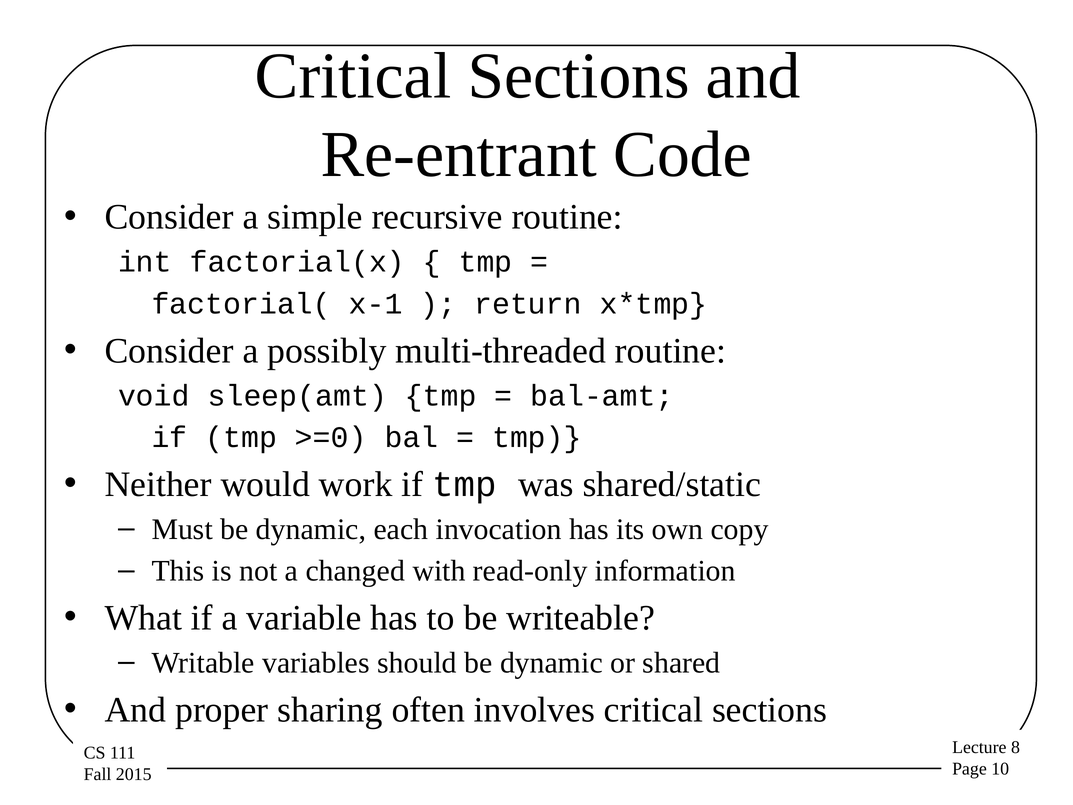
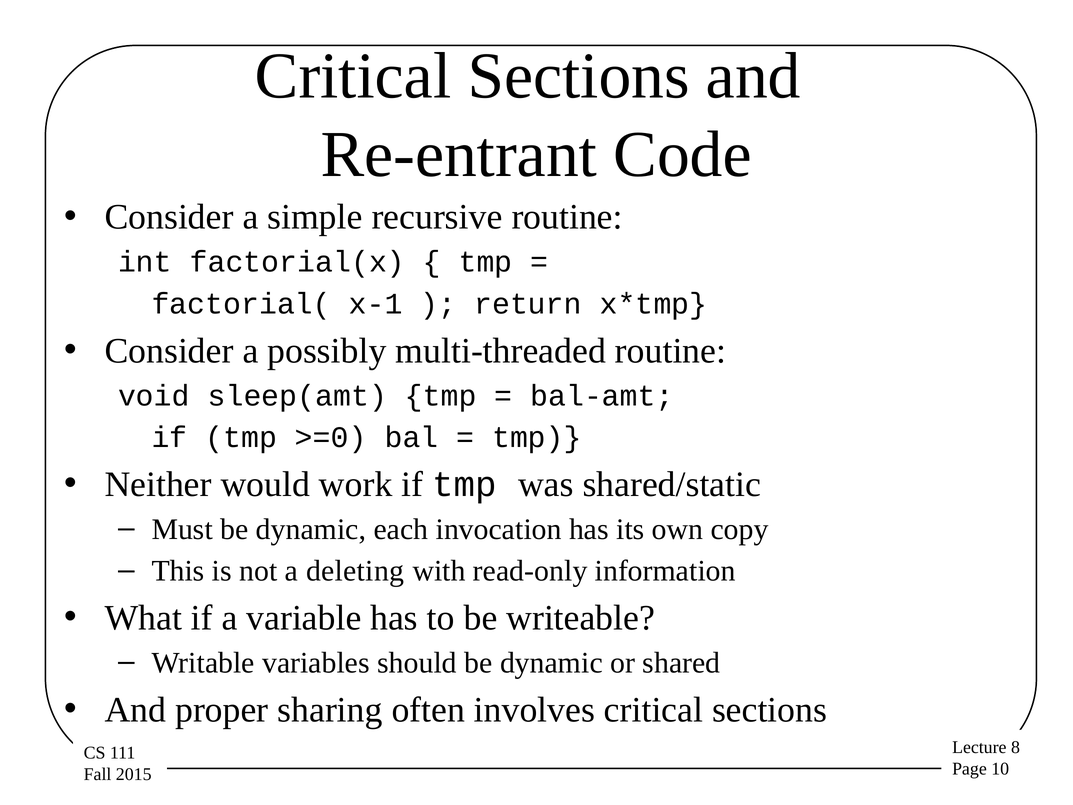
changed: changed -> deleting (355, 571)
